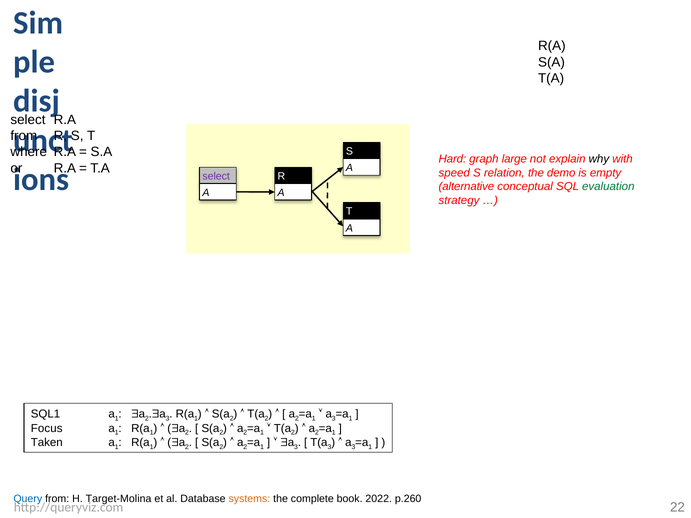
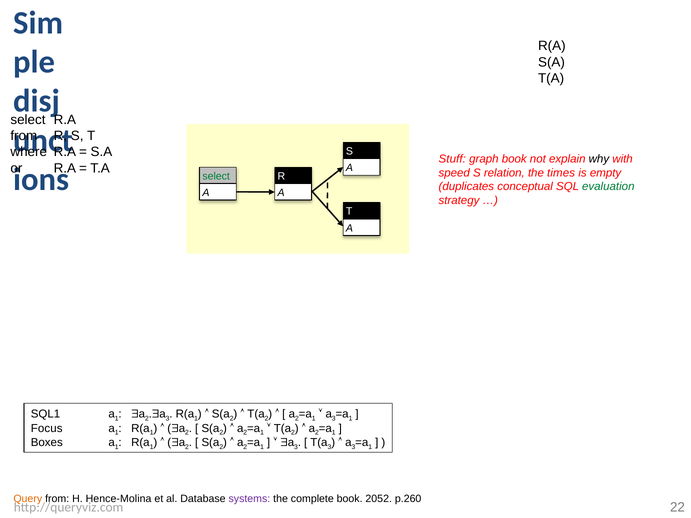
Hard: Hard -> Stuff (452, 159)
graph large: large -> book (514, 159)
demo: demo -> times (561, 173)
select colour: purple -> green (216, 176)
alternative: alternative -> duplicates (466, 187)
Taken: Taken -> Boxes (47, 443)
Query colour: blue -> orange (28, 499)
Target-Molina: Target-Molina -> Hence-Molina (119, 499)
systems colour: orange -> purple (249, 499)
2022: 2022 -> 2052 (379, 499)
